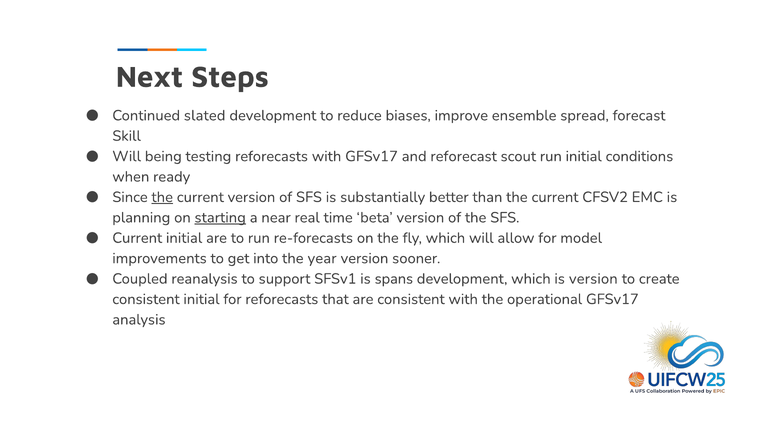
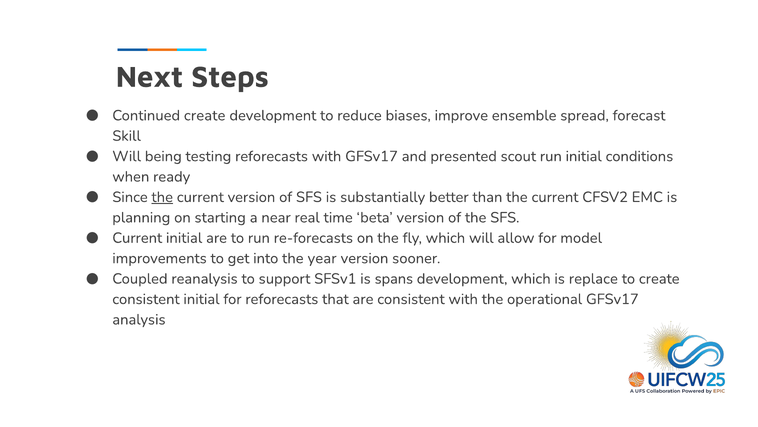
Continued slated: slated -> create (205, 115)
reforecast: reforecast -> presented (464, 156)
starting underline: present -> none (220, 217)
is version: version -> replace (593, 278)
